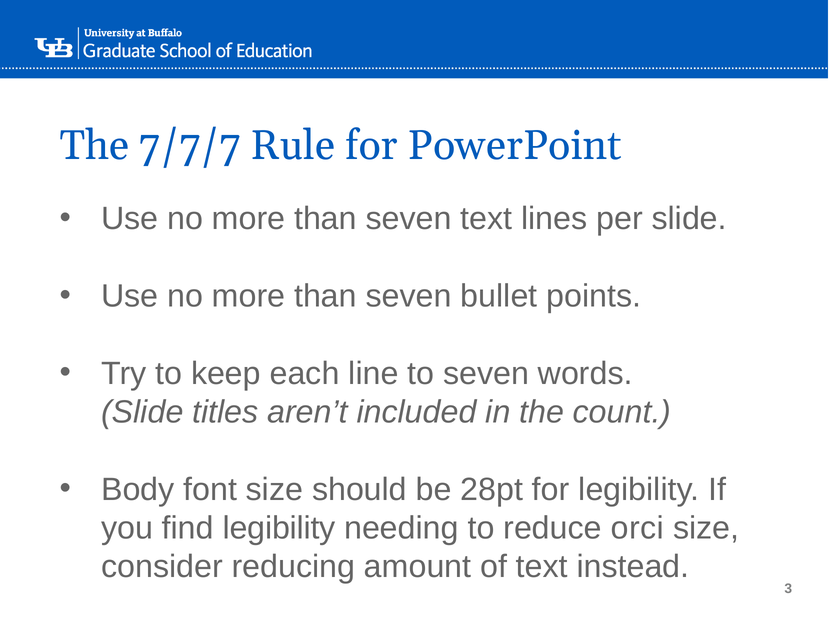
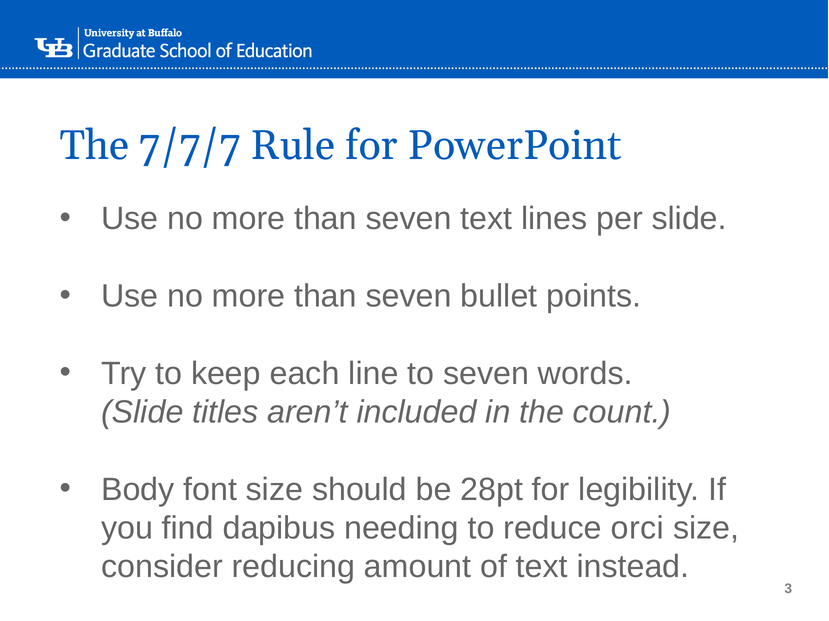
find legibility: legibility -> dapibus (279, 529)
